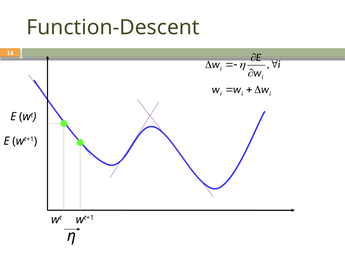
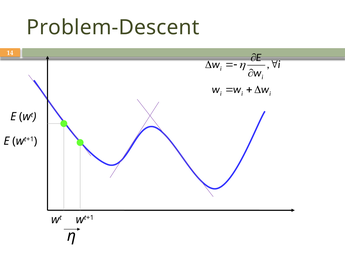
Function-Descent: Function-Descent -> Problem-Descent (113, 28)
